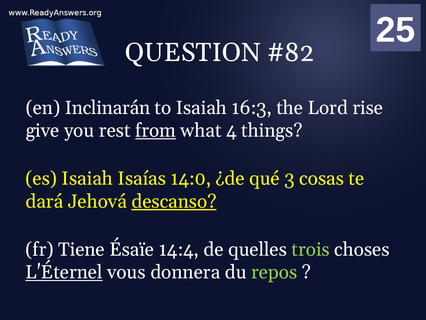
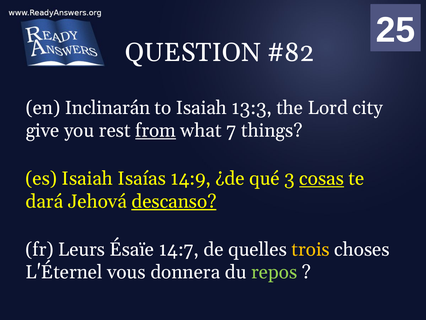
16:3: 16:3 -> 13:3 (252, 108)
rise: rise -> city (368, 108)
4: 4 -> 7 (231, 130)
14:0: 14:0 -> 14:9 (191, 178)
cosas underline: none -> present (322, 178)
Tiene: Tiene -> Leurs (82, 249)
14:4: 14:4 -> 14:7 (179, 249)
trois colour: light green -> yellow (311, 249)
L'Éternel underline: present -> none (64, 272)
